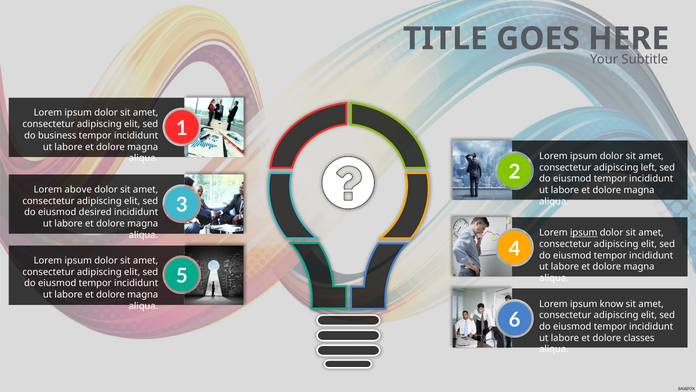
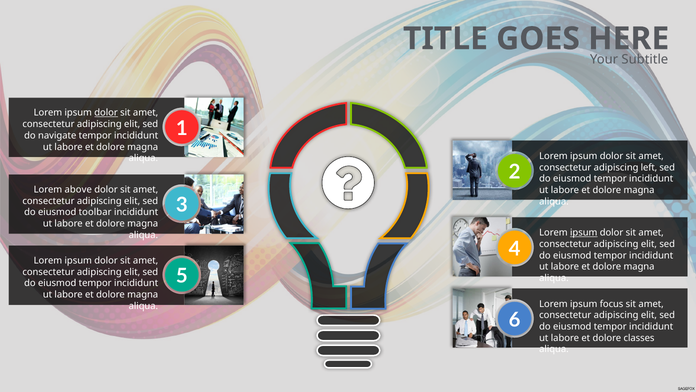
dolor underline: none -> present (106, 113)
business: business -> navigate (57, 135)
desired: desired -> toolbar (95, 212)
know: know -> focus (612, 304)
